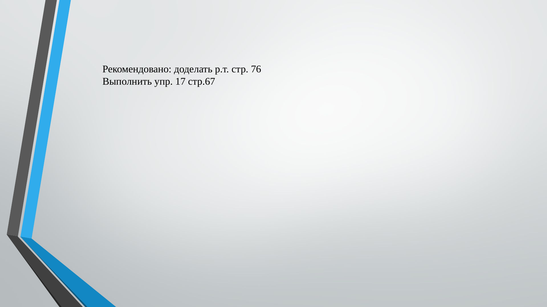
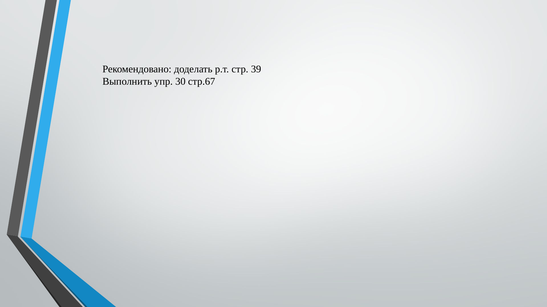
76: 76 -> 39 (256, 69)
17: 17 -> 30 (180, 81)
